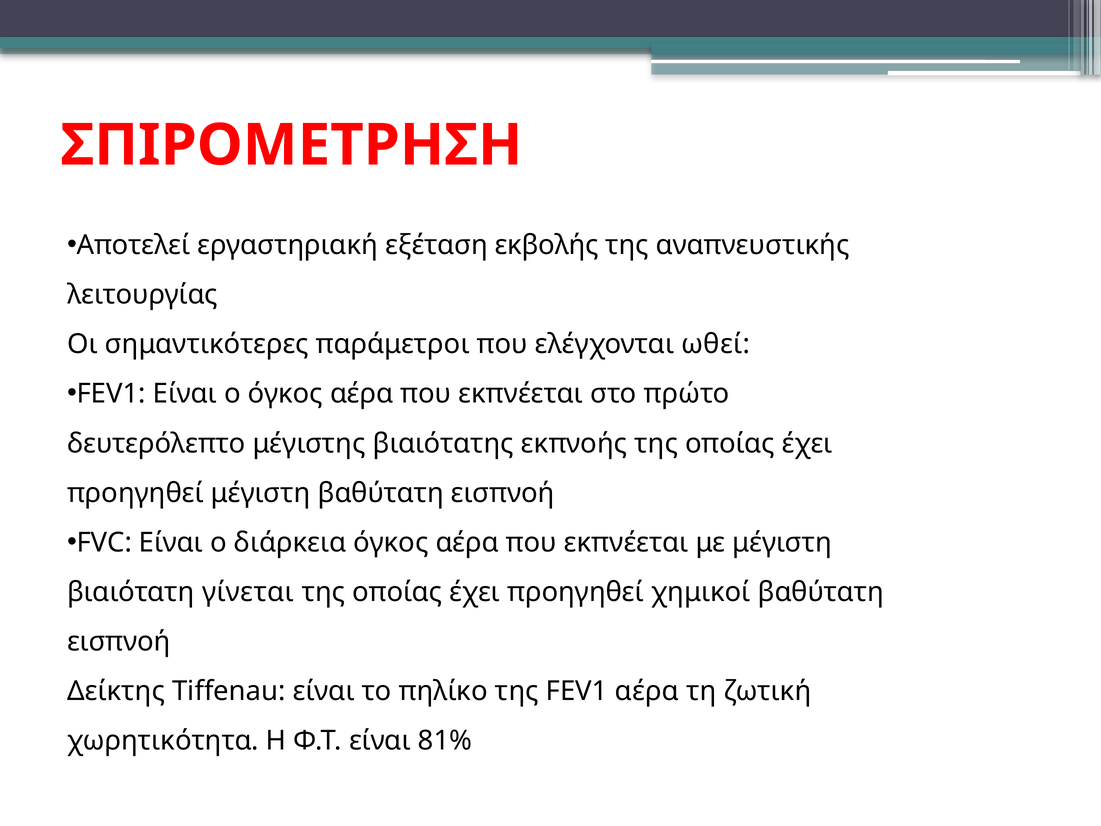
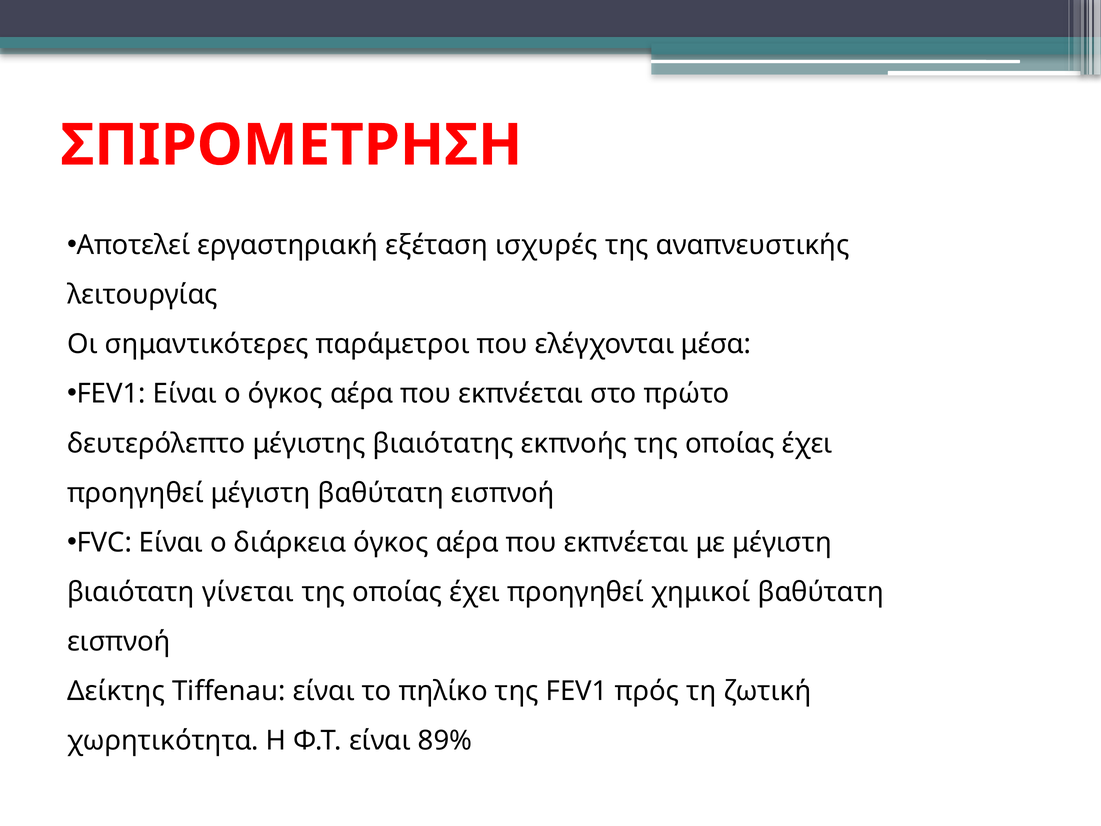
εκβολής: εκβολής -> ισχυρές (546, 245)
ωθεί: ωθεί -> μέσα (716, 344)
FEV1 αέρα: αέρα -> πρός (647, 691)
81%: 81% -> 89% (445, 741)
